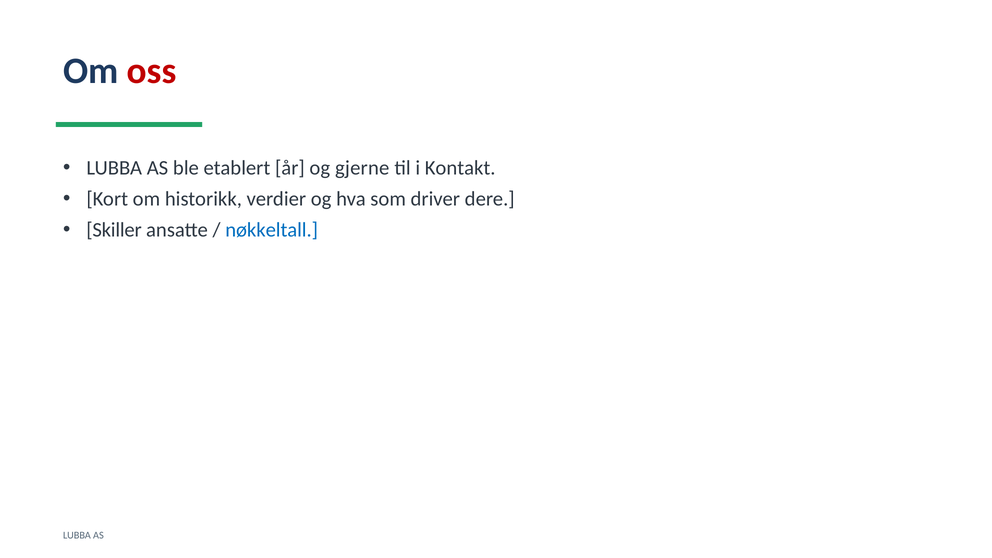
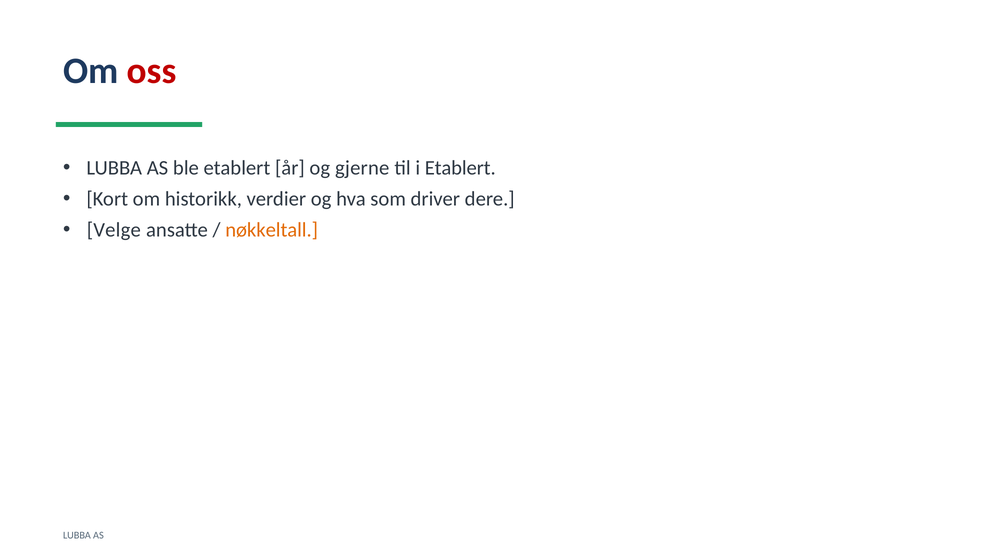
i Kontakt: Kontakt -> Etablert (460, 168)
Skiller: Skiller -> Velge (114, 230)
nøkkeltall colour: blue -> orange (272, 230)
